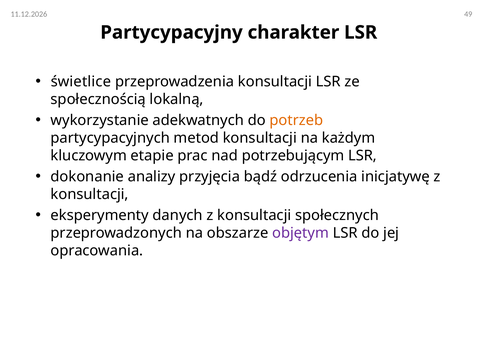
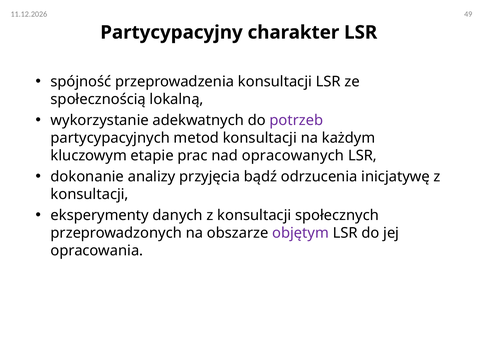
świetlice: świetlice -> spójność (81, 82)
potrzeb colour: orange -> purple (296, 120)
potrzebującym: potrzebującym -> opracowanych (293, 156)
